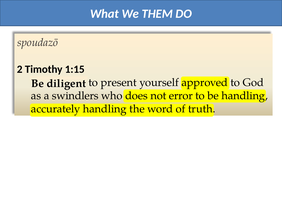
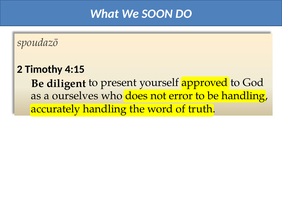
THEM: THEM -> SOON (157, 14)
1:15: 1:15 -> 4:15 (75, 69)
swindlers: swindlers -> ourselves (75, 95)
